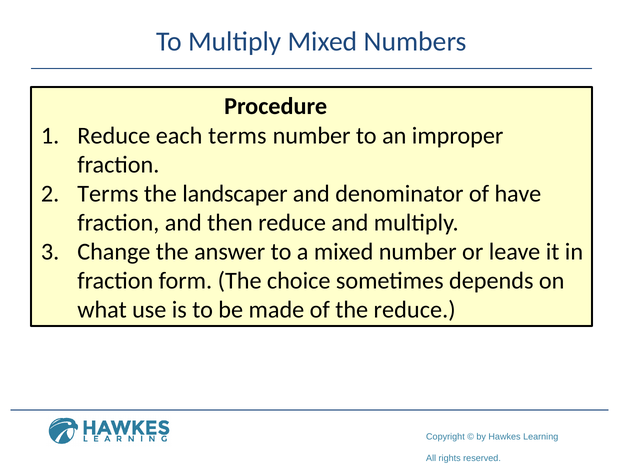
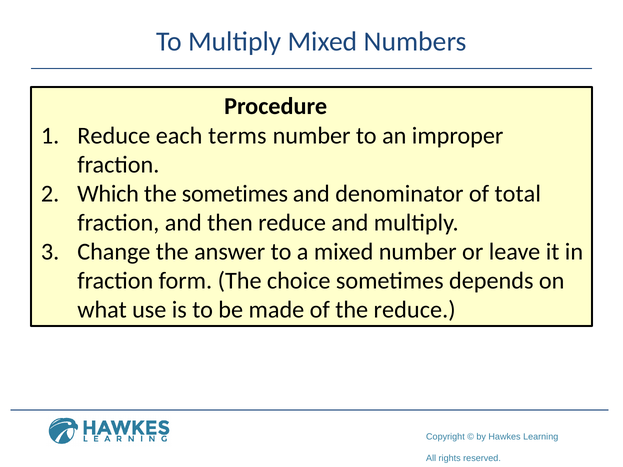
Terms: Terms -> Which (108, 194)
the landscaper: landscaper -> sometimes (235, 194)
have: have -> total (518, 194)
